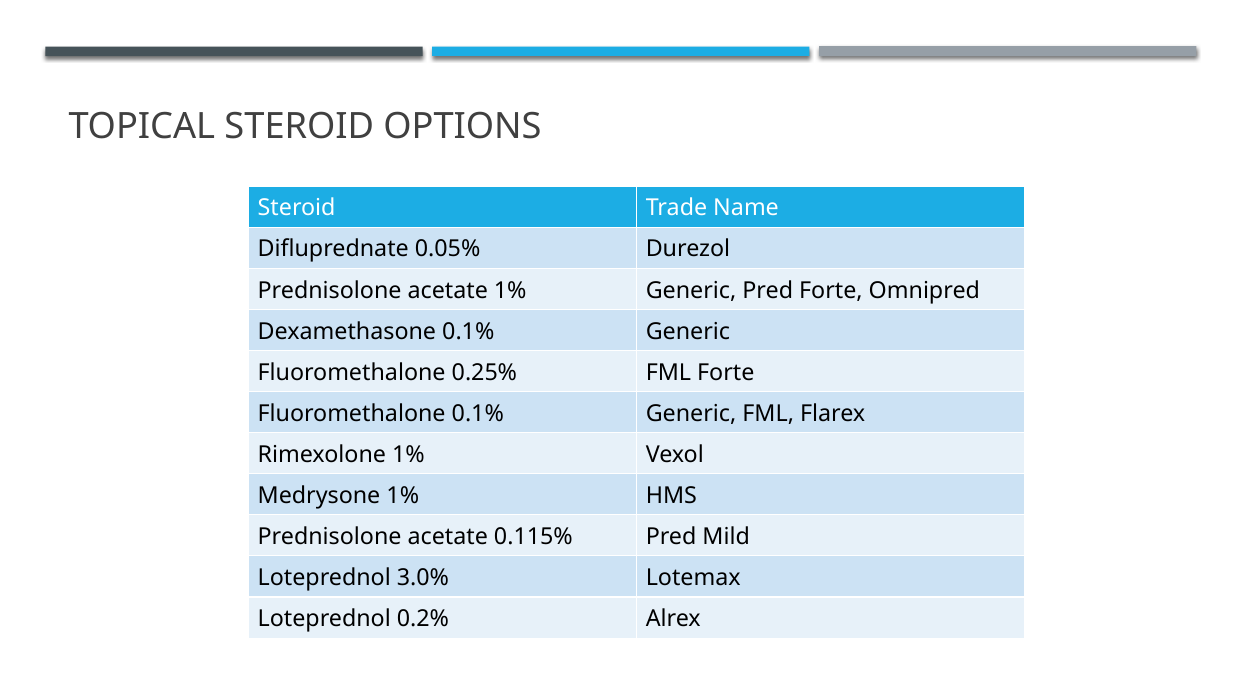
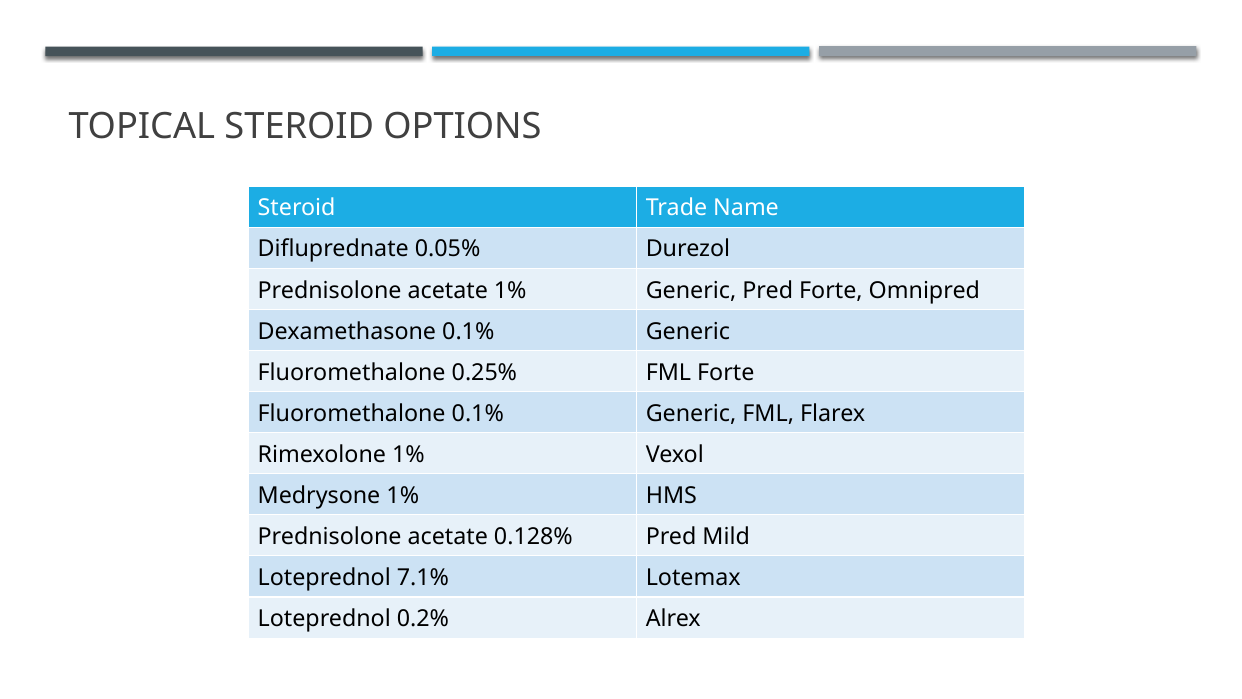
0.115%: 0.115% -> 0.128% (533, 536)
3.0%: 3.0% -> 7.1% (423, 577)
